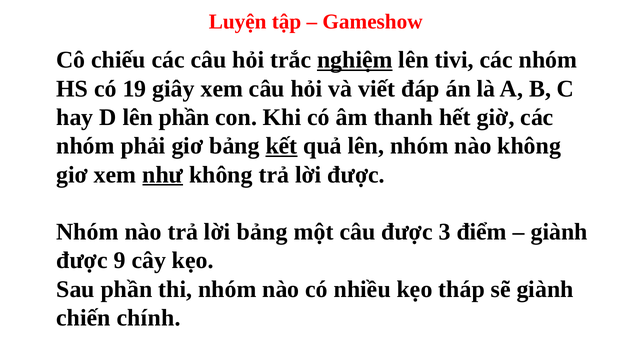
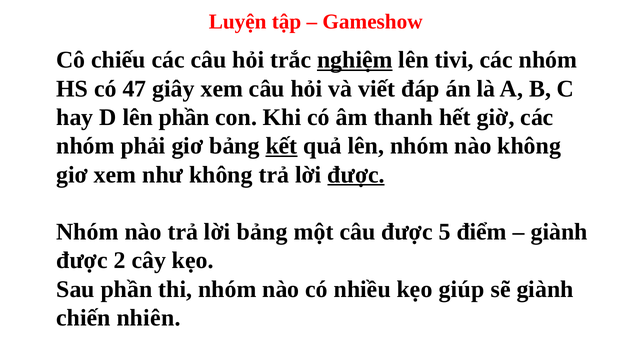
19: 19 -> 47 (134, 89)
như underline: present -> none (163, 175)
được underline: none -> present (356, 175)
3: 3 -> 5 (445, 232)
9: 9 -> 2 (120, 260)
tháp: tháp -> giúp (461, 289)
chính: chính -> nhiên (149, 318)
